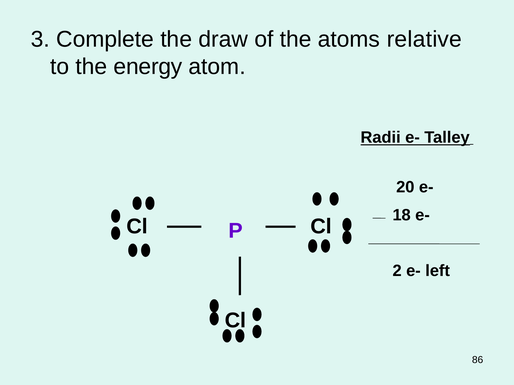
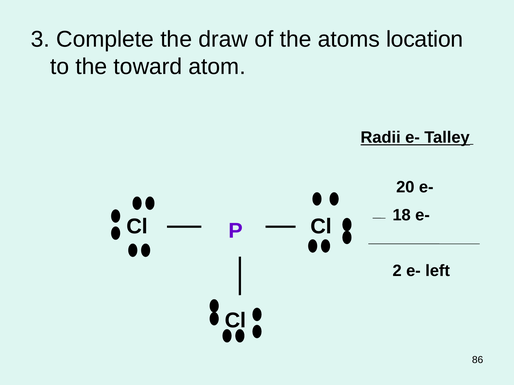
relative: relative -> location (425, 39)
energy: energy -> toward (148, 67)
